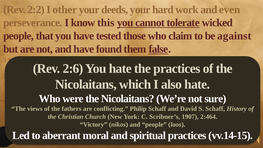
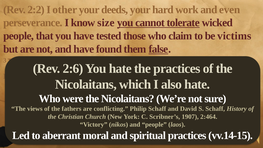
this: this -> size (106, 23)
against: against -> victims (234, 36)
